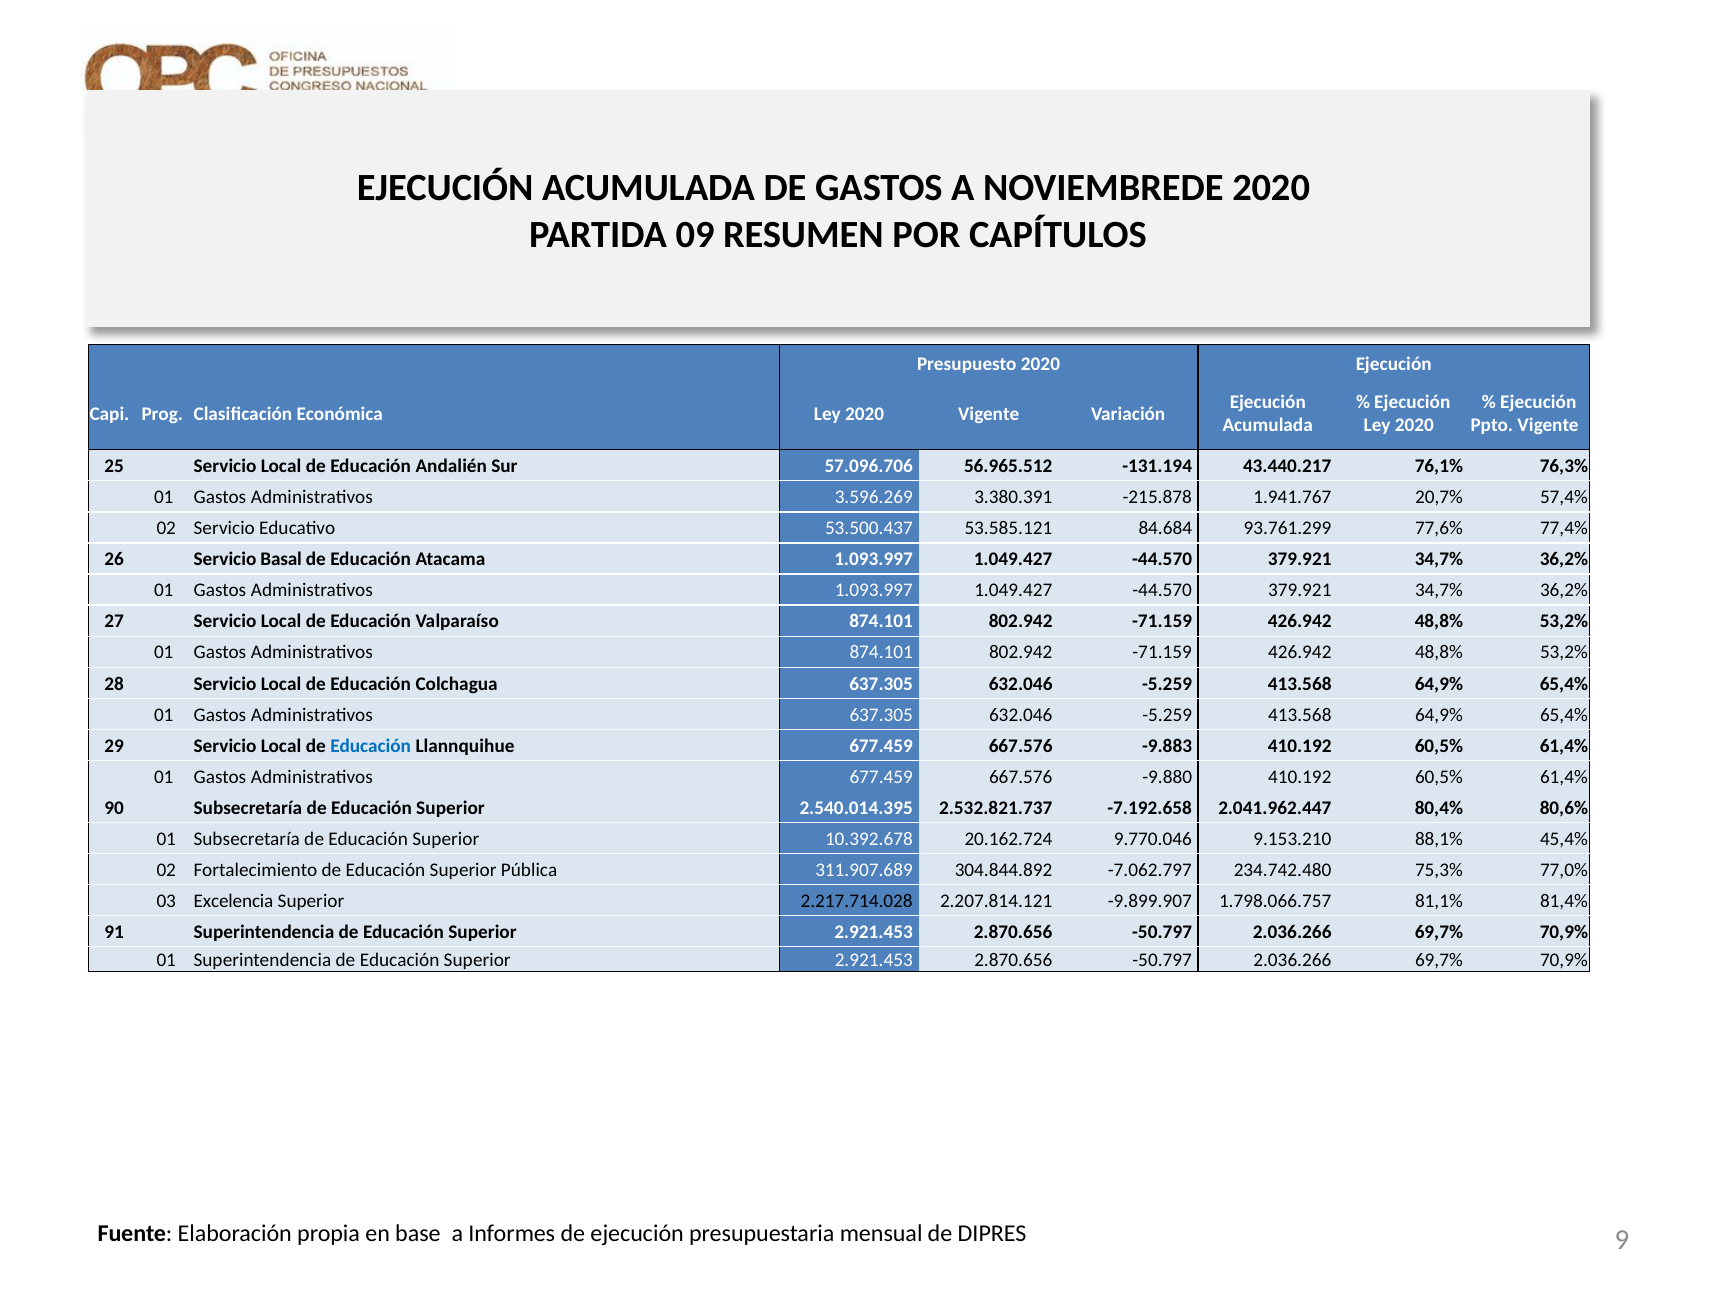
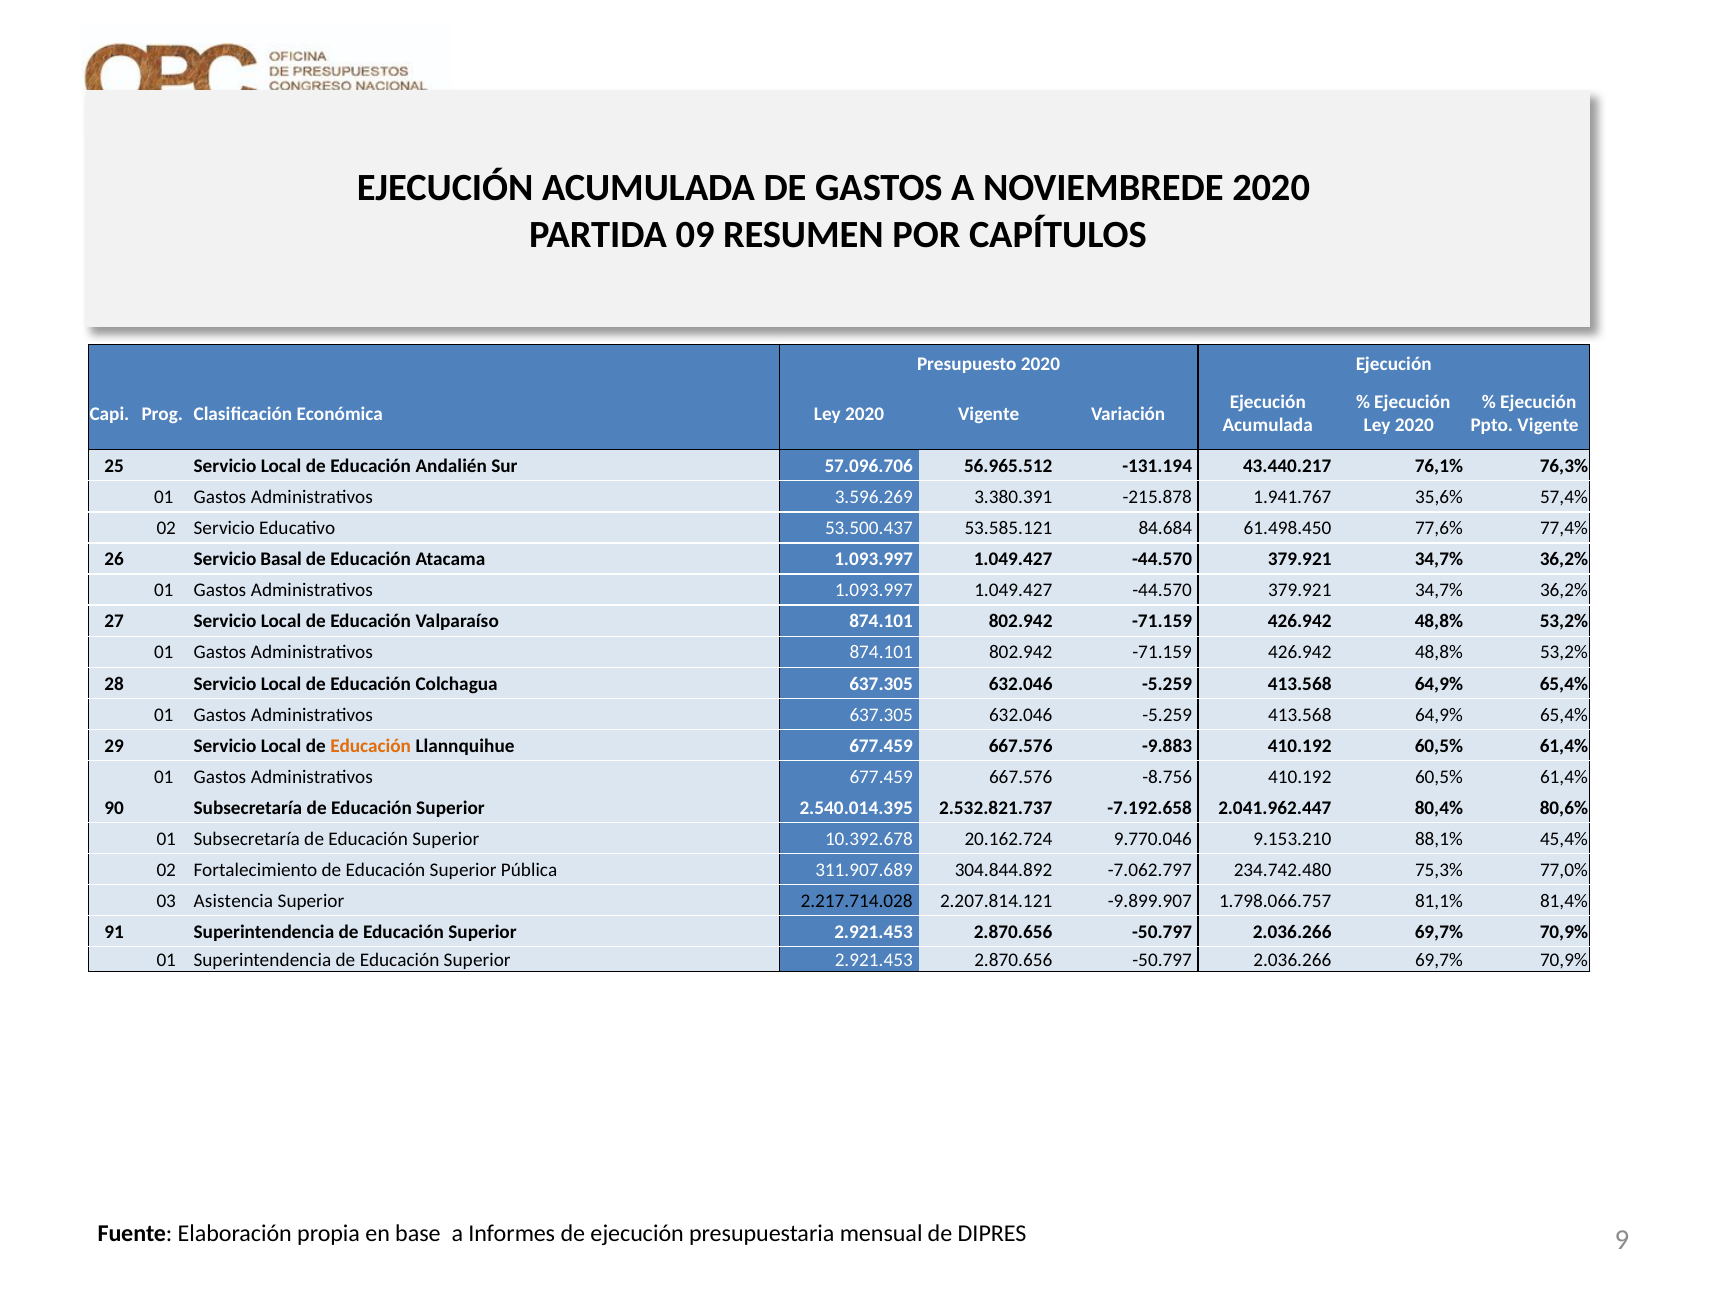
20,7%: 20,7% -> 35,6% (1439, 498)
93.761.299: 93.761.299 -> 61.498.450 (1288, 529)
Educación colour: blue -> orange (371, 746)
-9.880: -9.880 -> -8.756 (1167, 777)
Excelencia: Excelencia -> Asistencia (233, 901)
